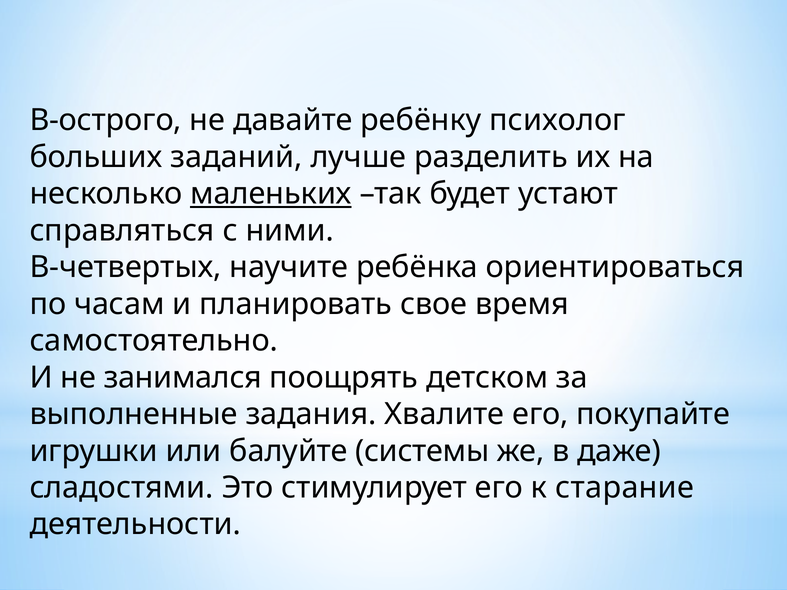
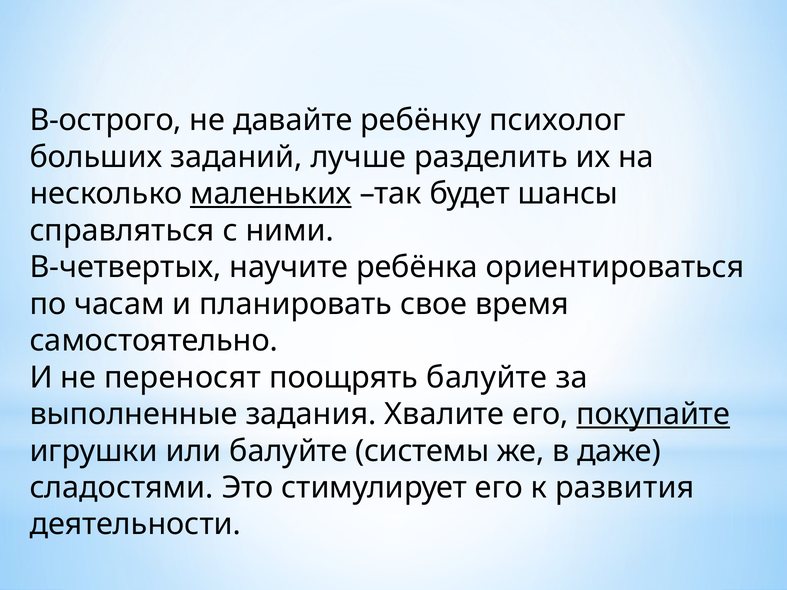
устают: устают -> шансы (568, 194)
занимался: занимался -> переносят (183, 378)
поощрять детском: детском -> балуйте (487, 378)
покупайте underline: none -> present (653, 414)
старание: старание -> развития (625, 488)
